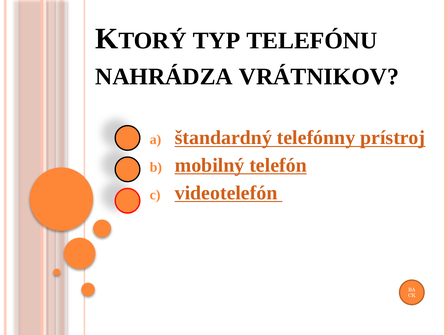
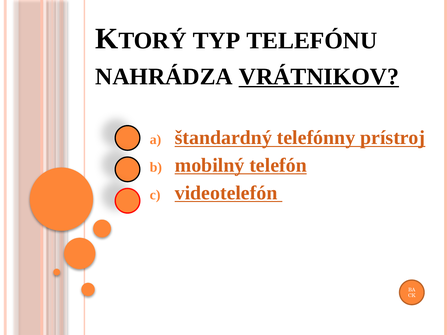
VRÁTNIKOV underline: none -> present (319, 77)
